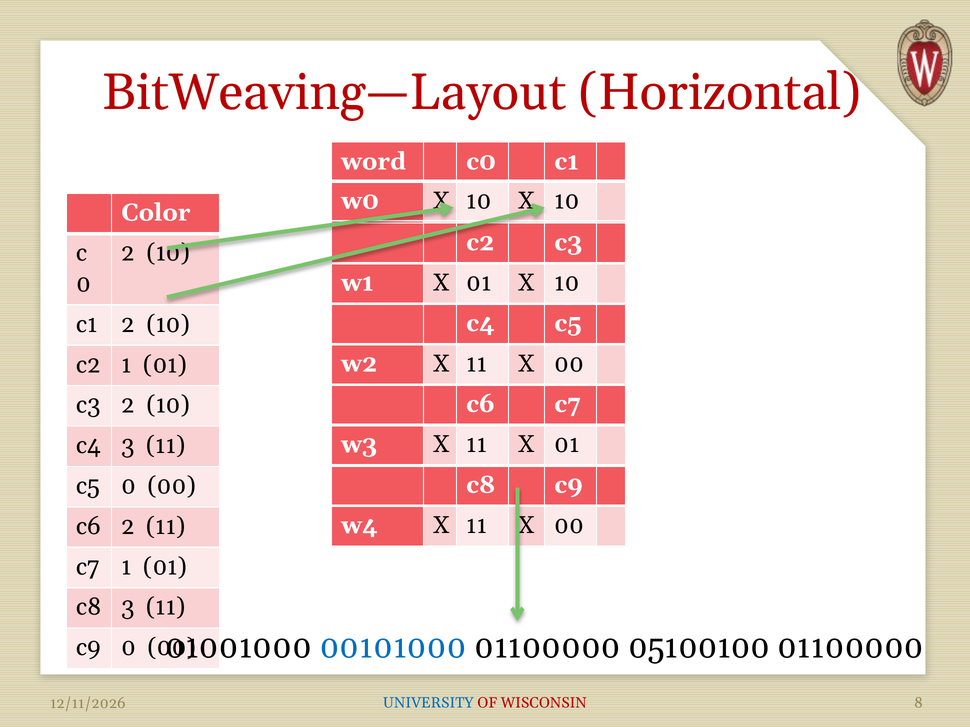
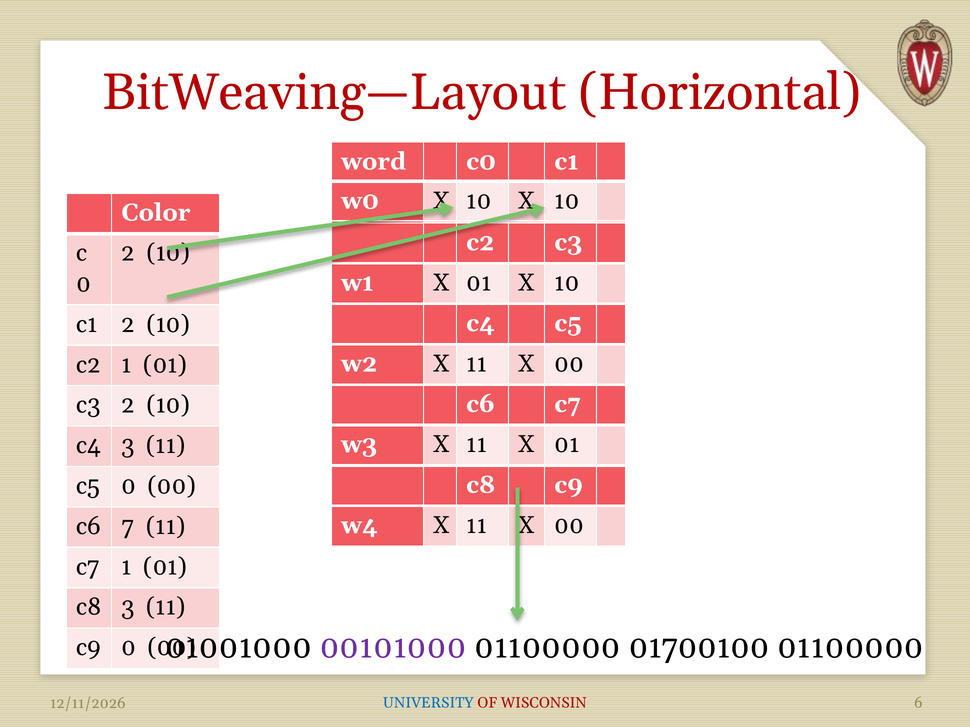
c6 2: 2 -> 7 (128, 527)
00101000 colour: blue -> purple (393, 648)
05100100: 05100100 -> 01700100 (699, 648)
8: 8 -> 6 (918, 704)
